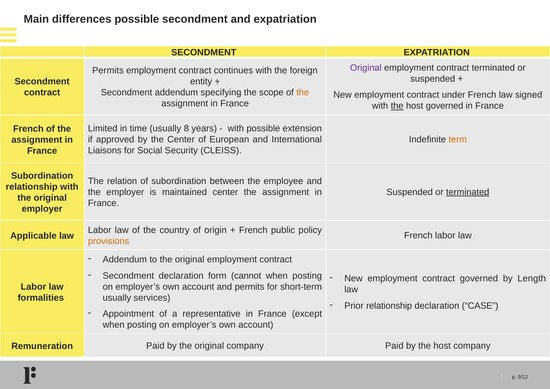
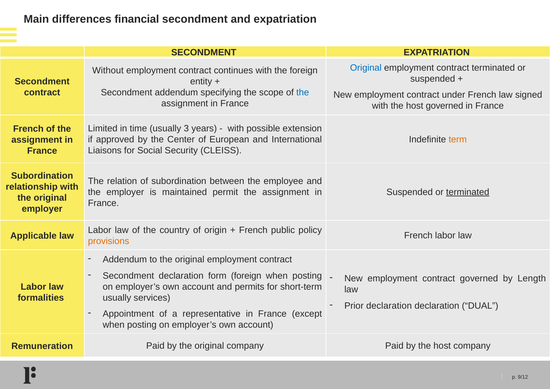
differences possible: possible -> financial (137, 19)
Original colour: purple -> blue (366, 68)
Permits: Permits -> Without (108, 70)
the colour: orange -> blue (303, 92)
the underline: present -> none (397, 106)
8: 8 -> 3 (186, 128)
maintained center: center -> permit (225, 192)
form cannot: cannot -> foreign (246, 276)
Prior relationship: relationship -> declaration (389, 306)
CASE: CASE -> DUAL (480, 306)
